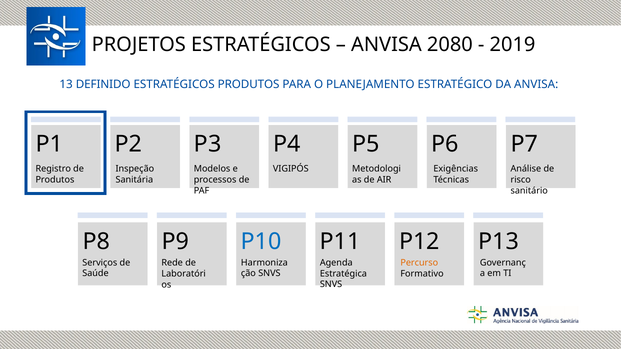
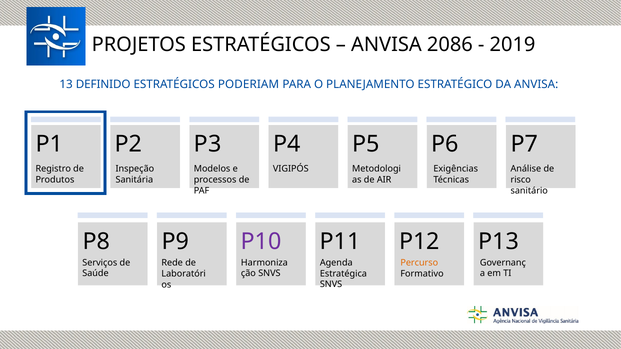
2080: 2080 -> 2086 (450, 45)
ESTRATÉGICOS PRODUTOS: PRODUTOS -> PODERIAM (249, 84)
P10 colour: blue -> purple (261, 242)
